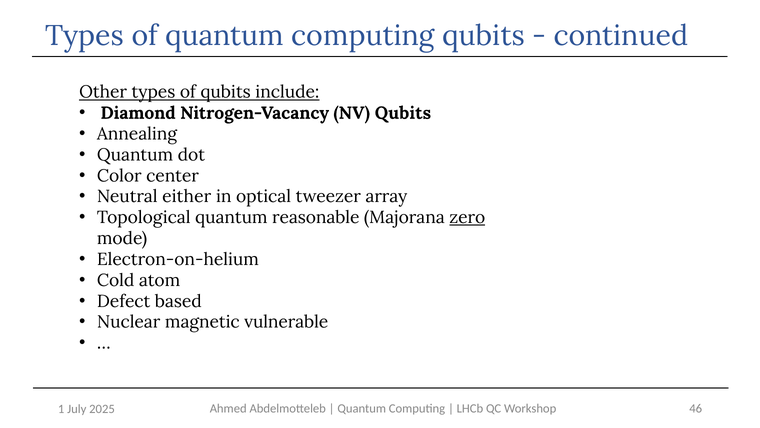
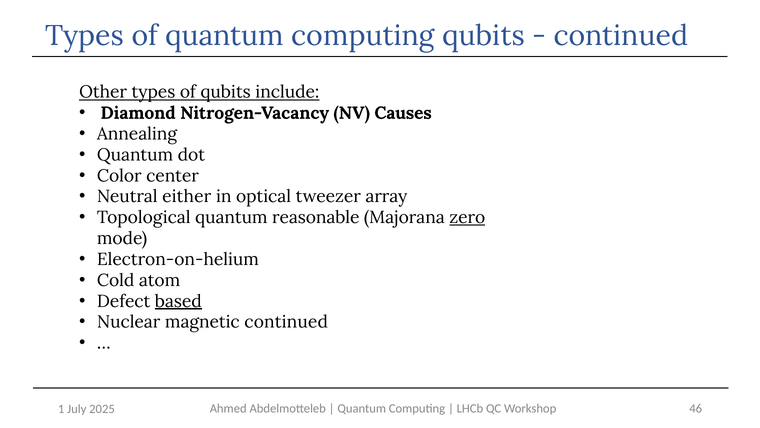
NV Qubits: Qubits -> Causes (403, 113)
based underline: none -> present (178, 301)
magnetic vulnerable: vulnerable -> continued (286, 322)
